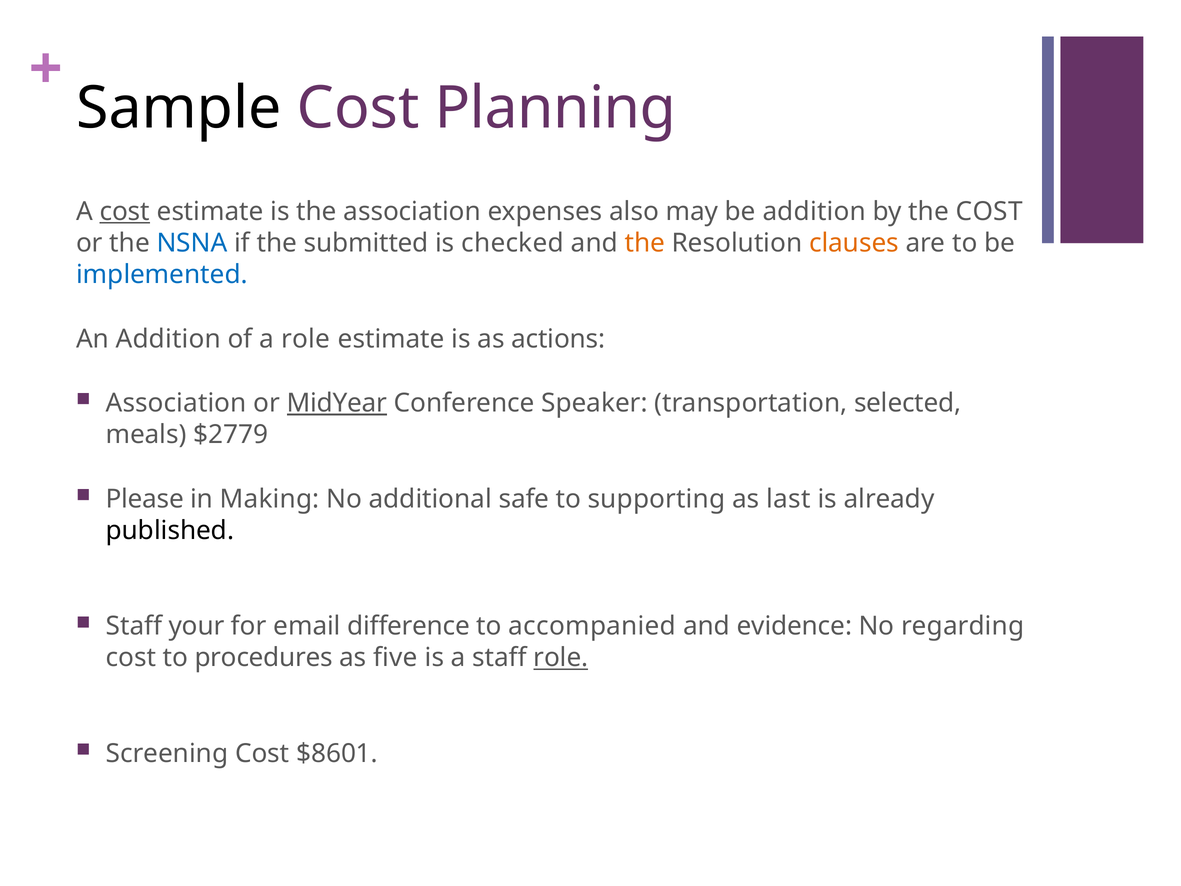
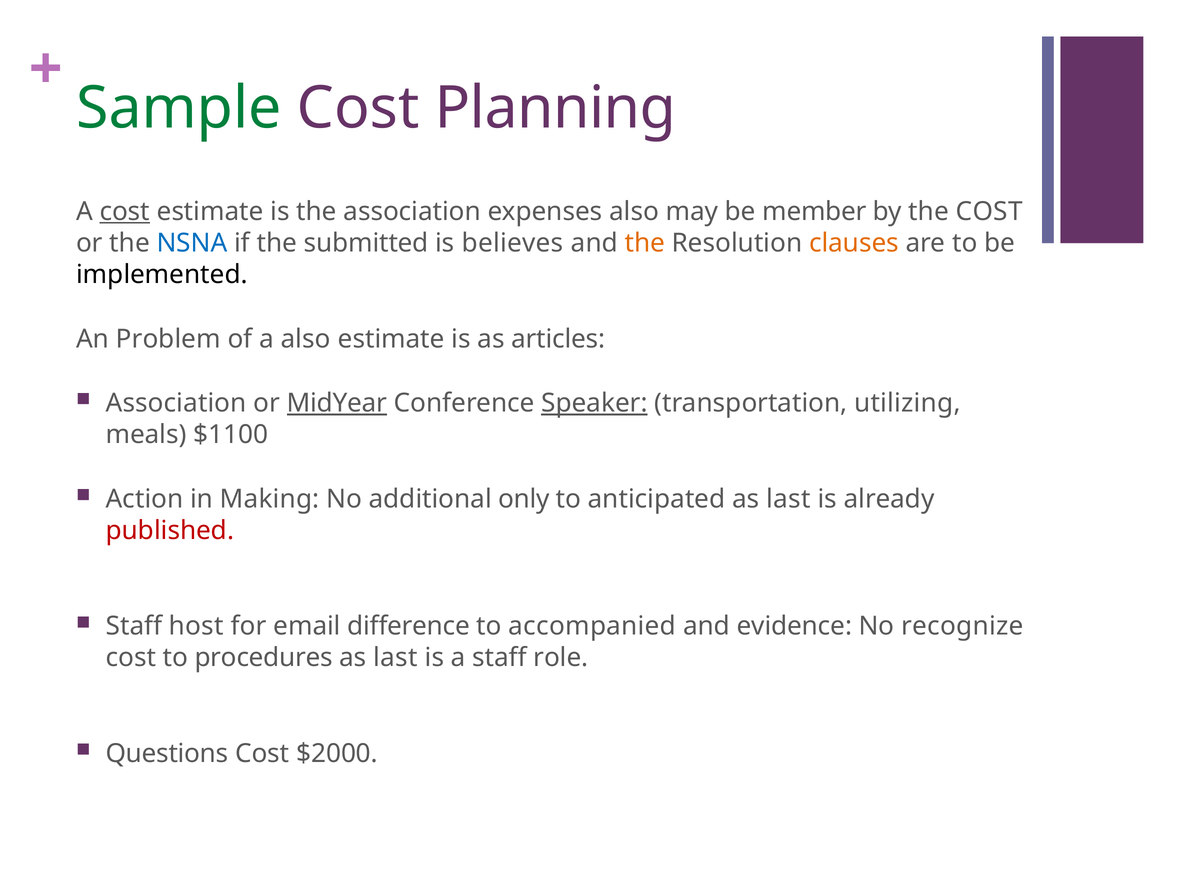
Sample colour: black -> green (179, 108)
be addition: addition -> member (814, 212)
checked: checked -> believes (513, 243)
implemented colour: blue -> black (162, 275)
An Addition: Addition -> Problem (168, 339)
a role: role -> also (306, 339)
actions: actions -> articles (558, 339)
Speaker underline: none -> present (594, 403)
selected: selected -> utilizing (907, 403)
$2779: $2779 -> $1100 (231, 435)
Please: Please -> Action (145, 499)
safe: safe -> only (524, 499)
supporting: supporting -> anticipated (657, 499)
published colour: black -> red (170, 530)
your: your -> host (196, 626)
regarding: regarding -> recognize (963, 626)
five: five -> last (395, 658)
role underline: present -> none (561, 658)
Screening: Screening -> Questions (167, 753)
$8601: $8601 -> $2000 (337, 753)
